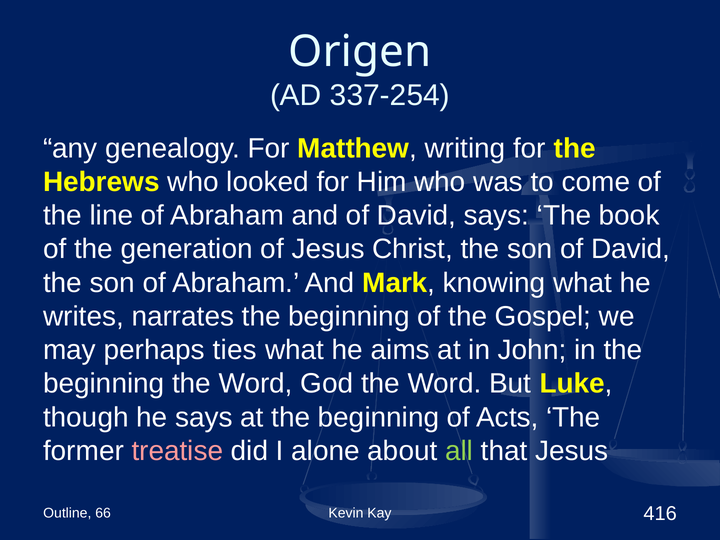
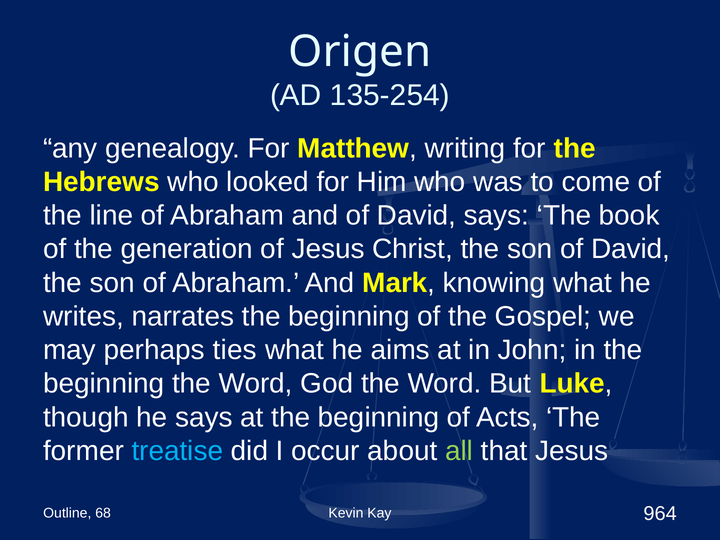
337-254: 337-254 -> 135-254 (390, 95)
treatise colour: pink -> light blue (177, 451)
alone: alone -> occur (326, 451)
66: 66 -> 68 (103, 513)
416: 416 -> 964 (660, 514)
